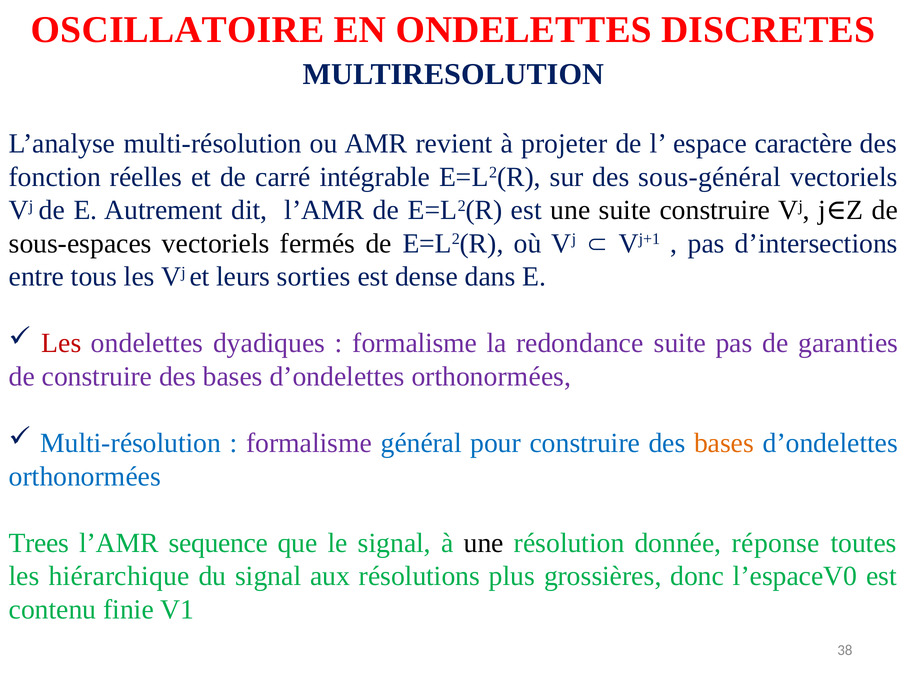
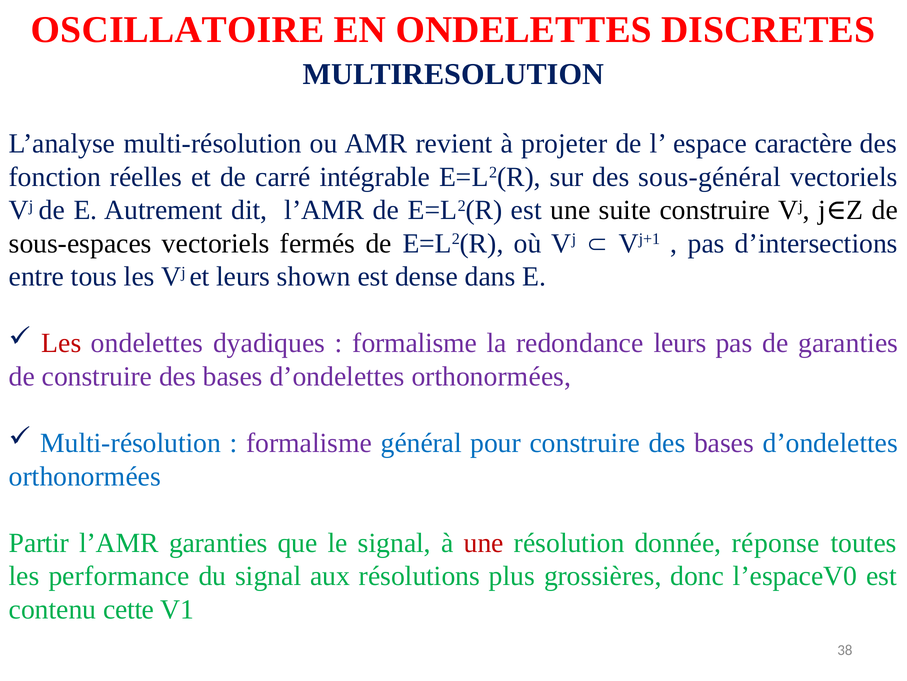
sorties: sorties -> shown (314, 276)
redondance suite: suite -> leurs (680, 343)
bases colour: orange -> purple (724, 443)
Trees: Trees -> Partir (39, 542)
l’AMR sequence: sequence -> garanties (218, 542)
une colour: black -> red (484, 542)
hiérarchique: hiérarchique -> performance (119, 576)
finie: finie -> cette (129, 609)
